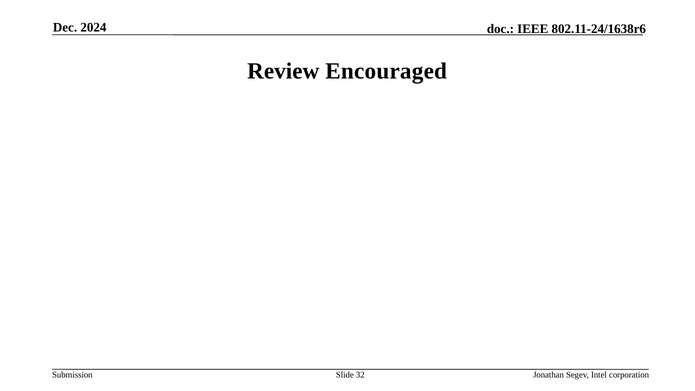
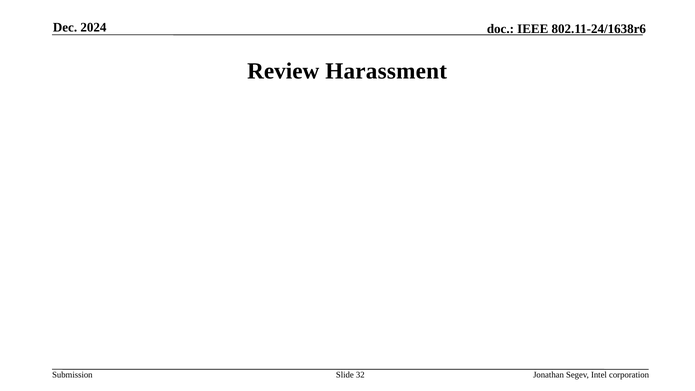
Encouraged: Encouraged -> Harassment (386, 71)
